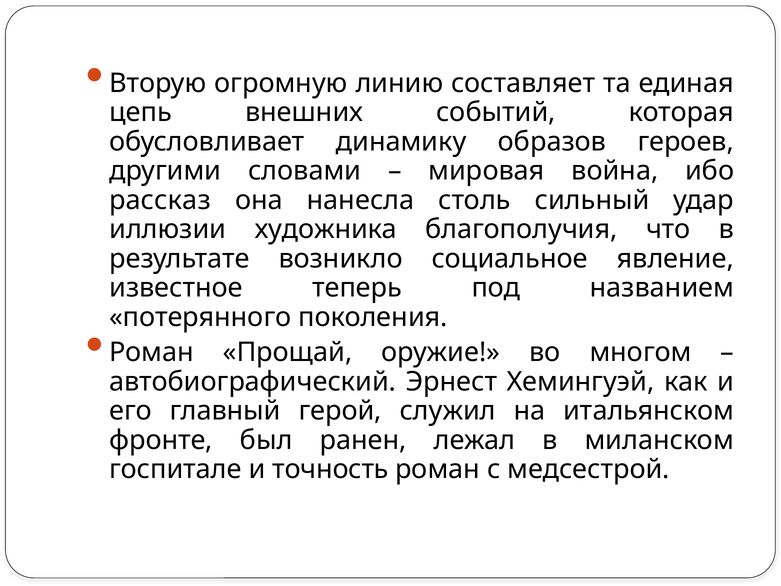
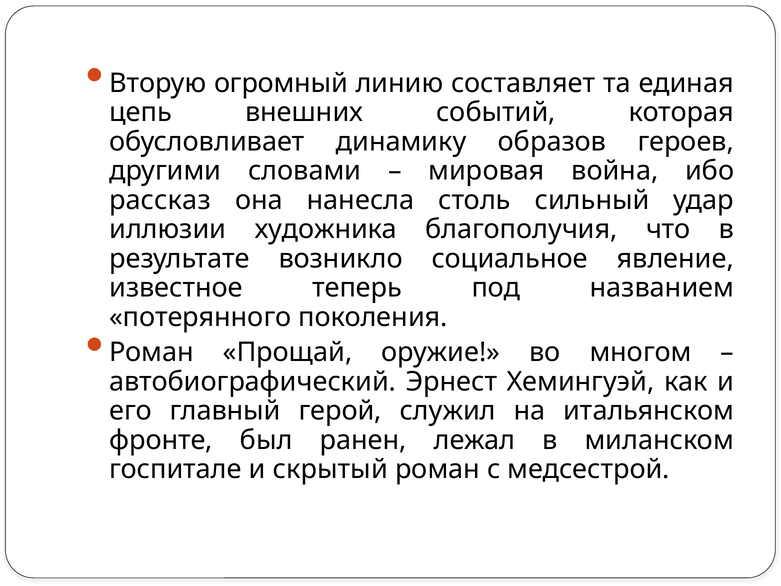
огромную: огромную -> огромный (281, 83)
точность: точность -> скрытый (330, 469)
